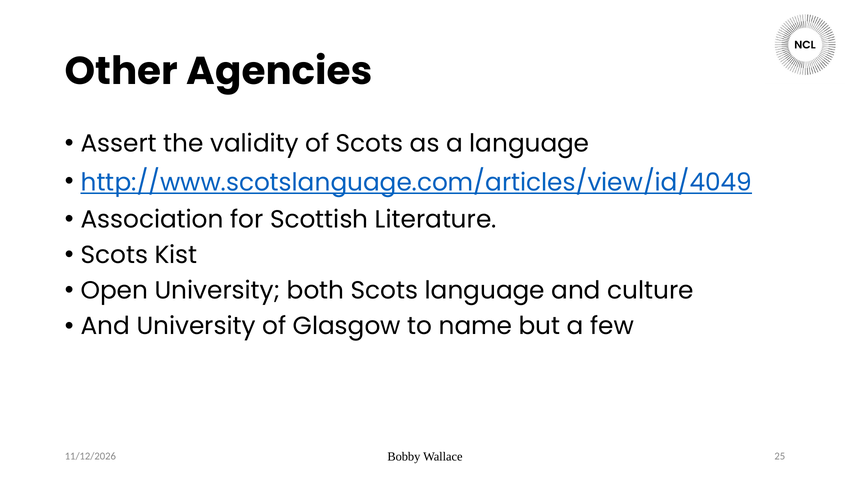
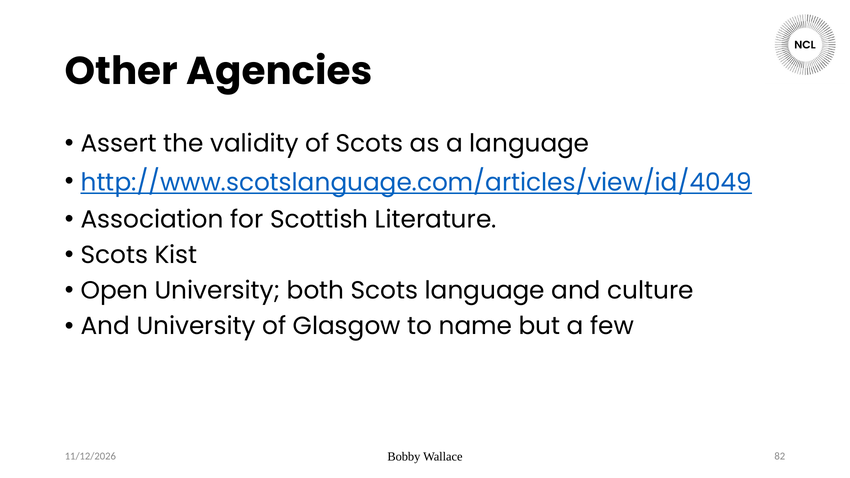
25: 25 -> 82 (780, 456)
